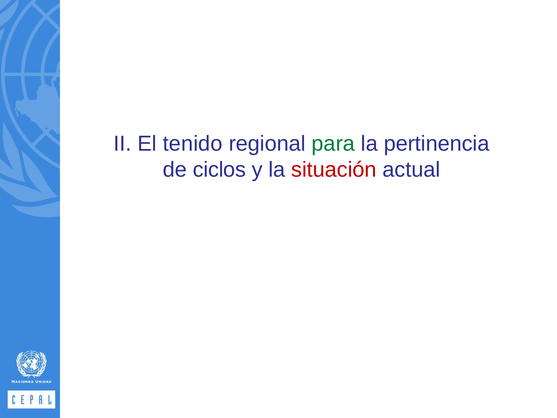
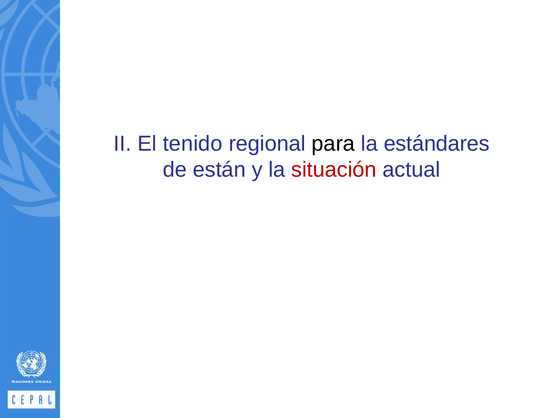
para colour: green -> black (333, 144)
pertinencia: pertinencia -> estándares (437, 144)
ciclos: ciclos -> están (219, 170)
